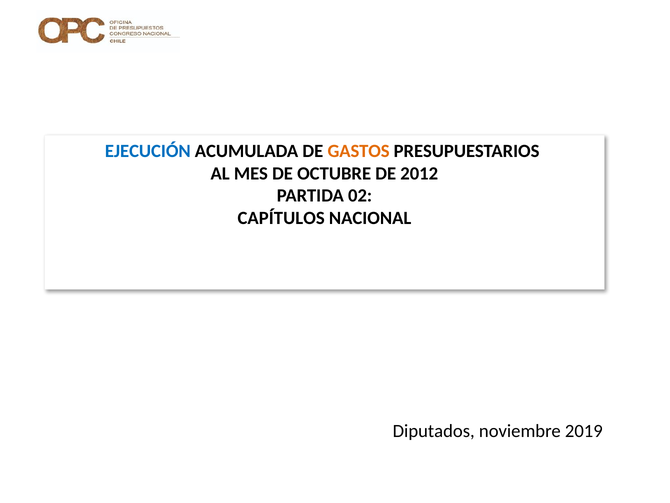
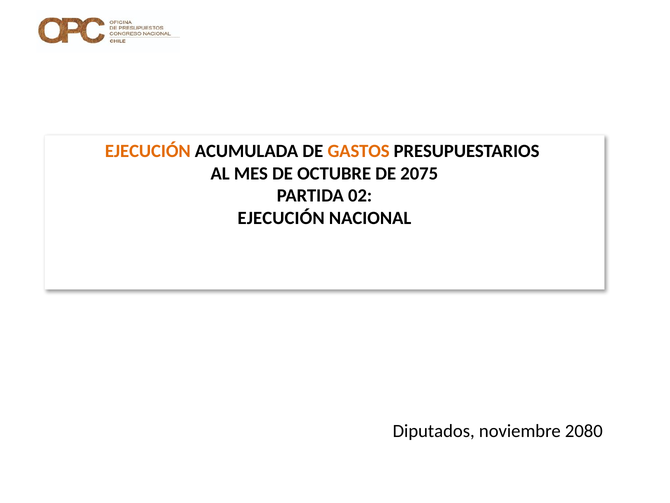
EJECUCIÓN colour: blue -> orange (148, 151)
2012: 2012 -> 2075 (419, 173)
CAPÍTULOS: CAPÍTULOS -> EJECUCIÓN (281, 218)
2019: 2019 -> 2080 (584, 431)
